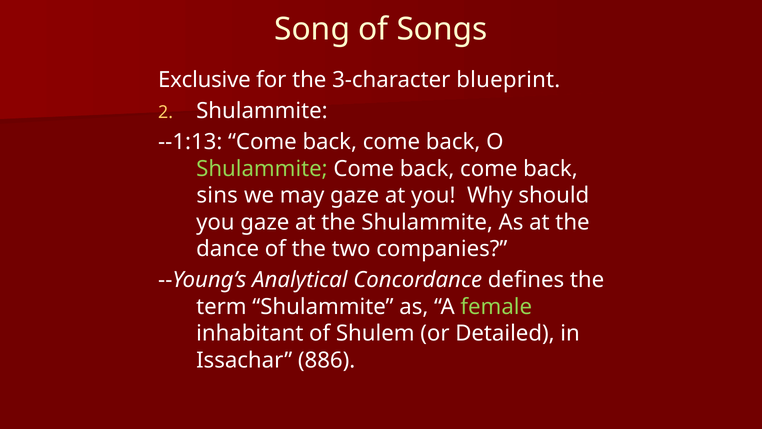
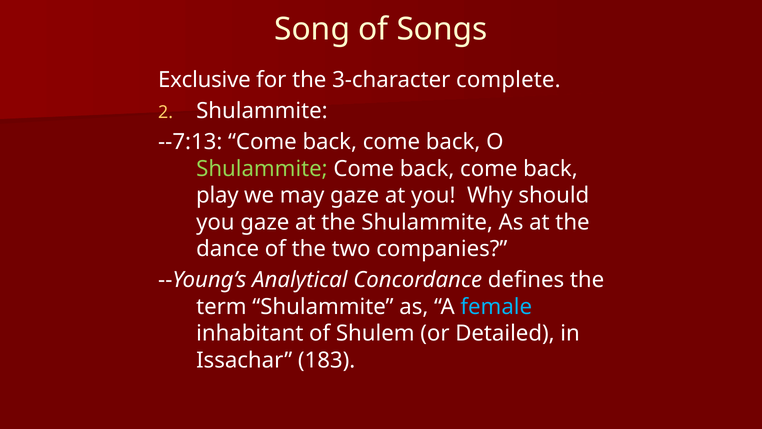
blueprint: blueprint -> complete (508, 80)
--1:13: --1:13 -> --7:13 (190, 142)
sins: sins -> play (217, 195)
female colour: light green -> light blue (496, 307)
886: 886 -> 183 (327, 360)
